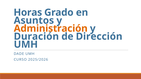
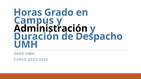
Asuntos: Asuntos -> Campus (34, 21)
Administración colour: orange -> black (51, 29)
Dirección: Dirección -> Despacho (99, 37)
